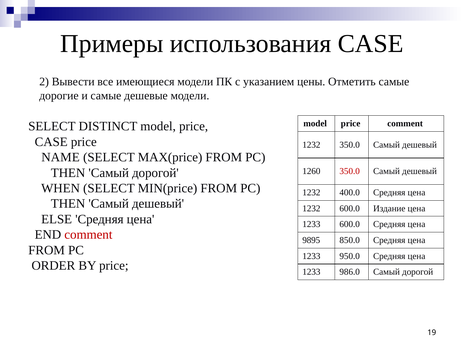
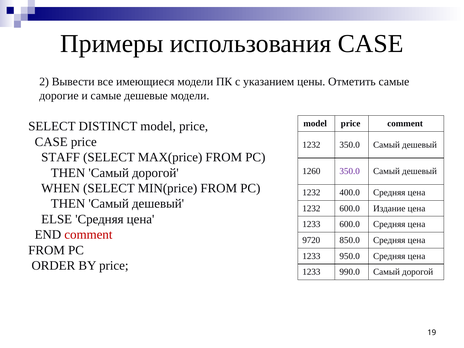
NAME: NAME -> STAFF (61, 157)
350.0 colour: red -> purple (350, 171)
9895: 9895 -> 9720 (311, 240)
986.0: 986.0 -> 990.0 (350, 272)
